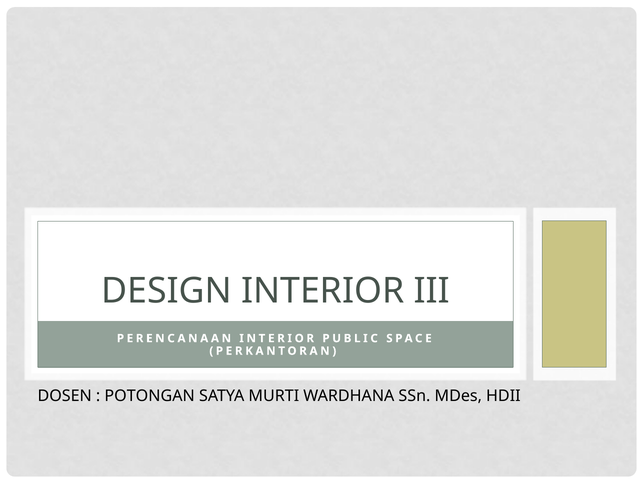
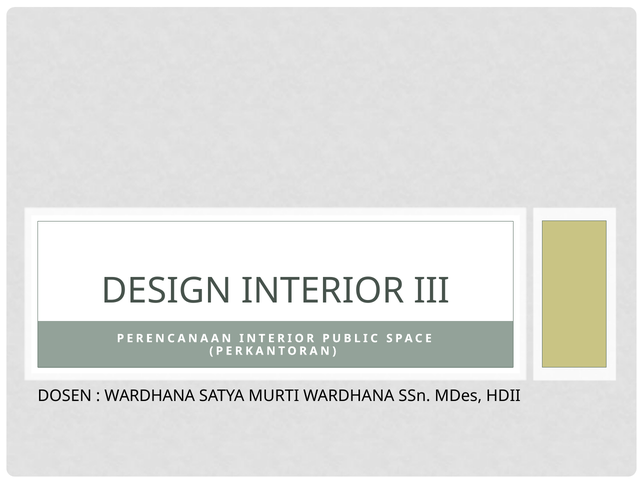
POTONGAN: POTONGAN -> WARDHANA (150, 395)
